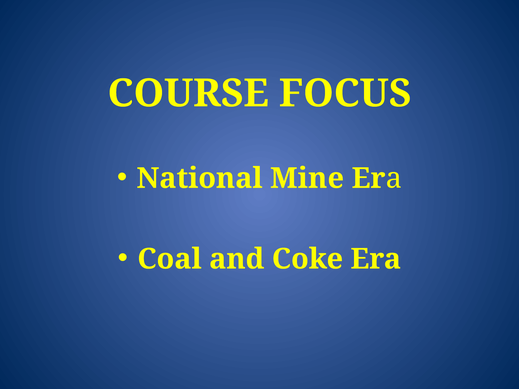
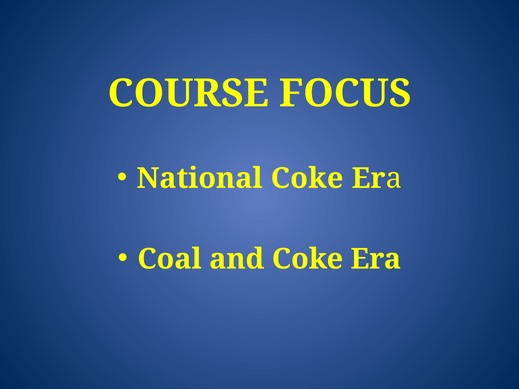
National Mine: Mine -> Coke (307, 178)
